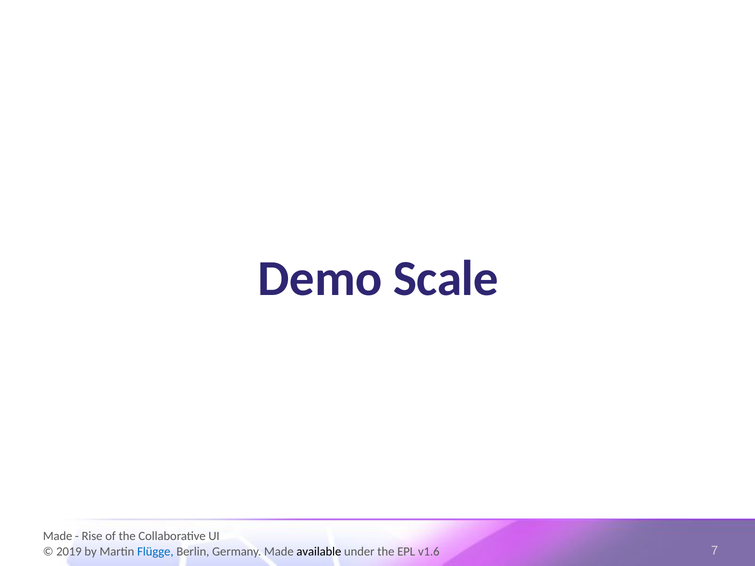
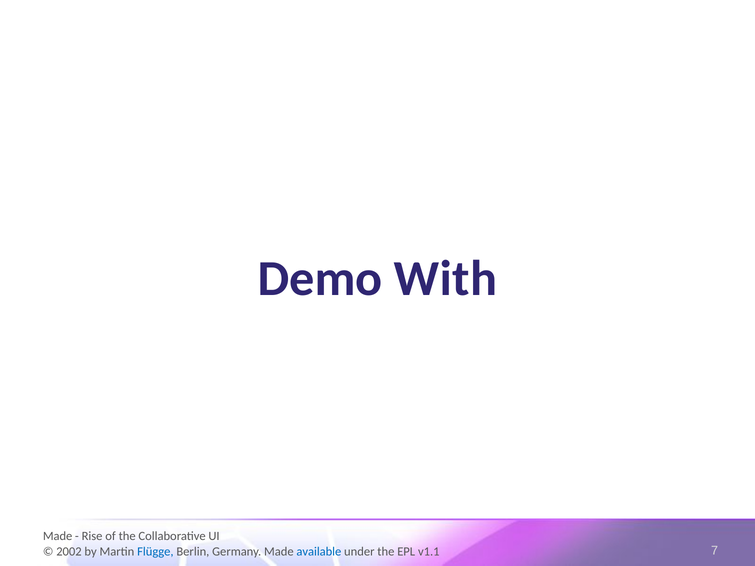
Scale: Scale -> With (445, 279)
2019: 2019 -> 2002 (69, 552)
available colour: black -> blue (319, 552)
v1.6: v1.6 -> v1.1 (429, 552)
